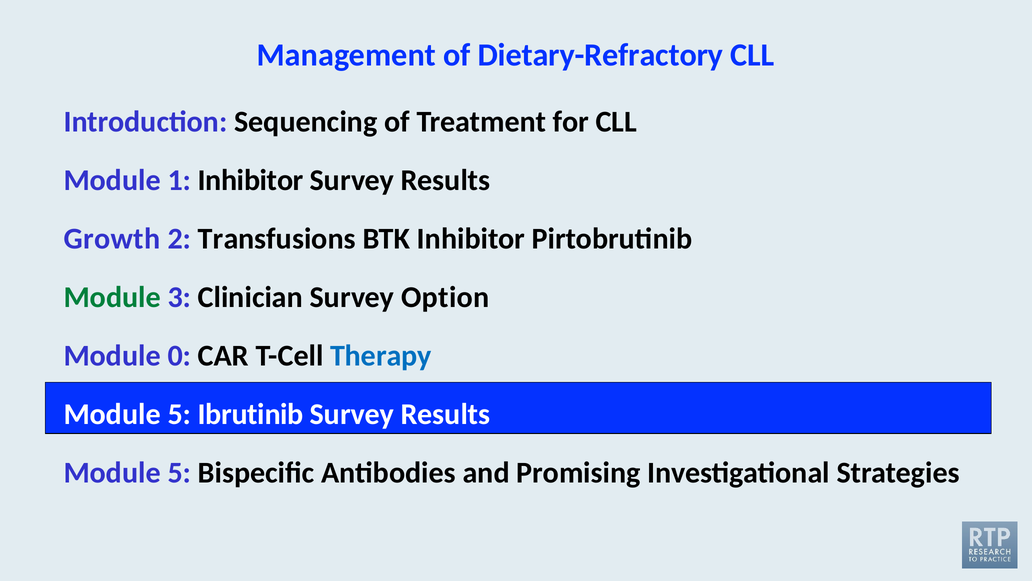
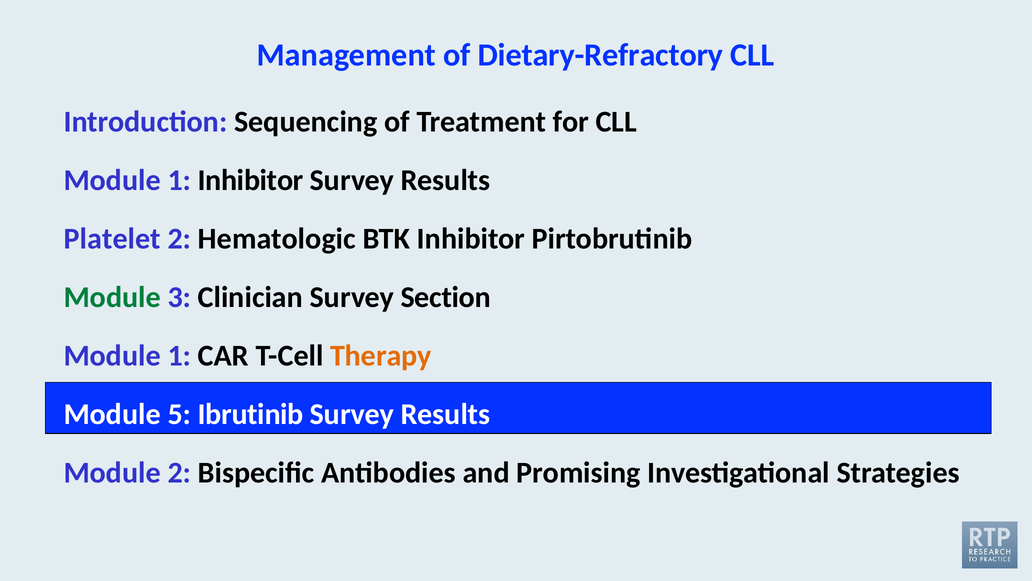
Growth: Growth -> Platelet (112, 239)
Transfusions: Transfusions -> Hematologic (277, 239)
Option: Option -> Section (446, 297)
0: 0 -> 1 (179, 356)
Therapy colour: blue -> orange (381, 356)
5: 5 -> 2 (179, 472)
